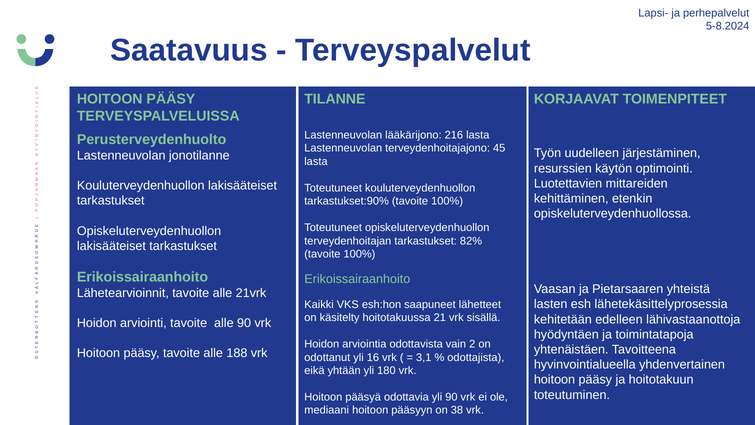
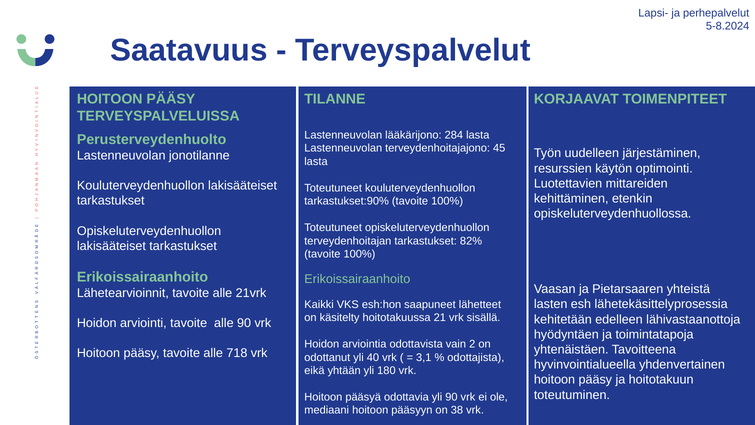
216: 216 -> 284 (454, 135)
188: 188 -> 718 (237, 353)
16: 16 -> 40 (373, 357)
